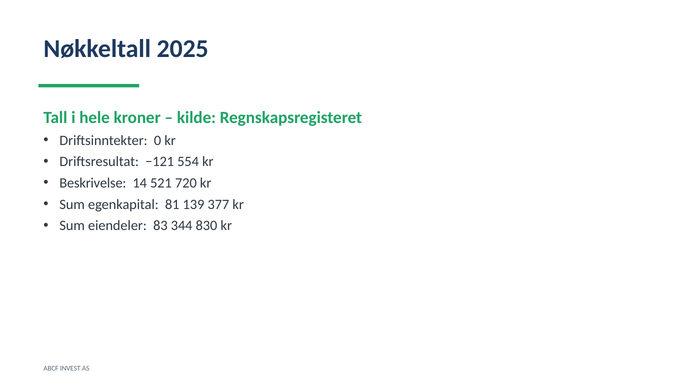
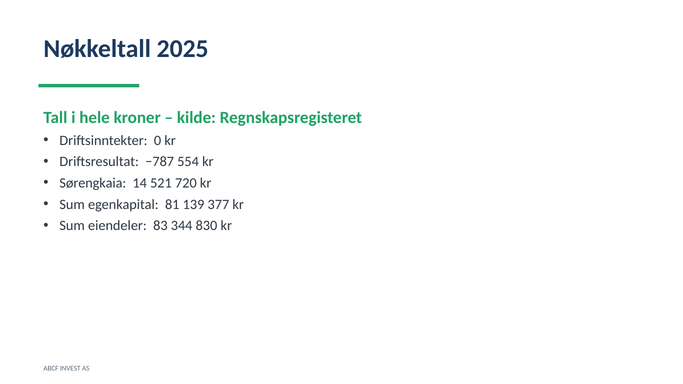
−121: −121 -> −787 (160, 162)
Beskrivelse: Beskrivelse -> Sørengkaia (93, 183)
